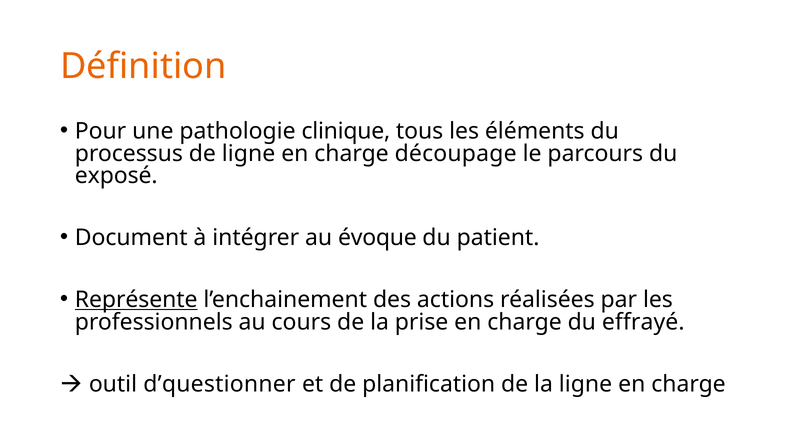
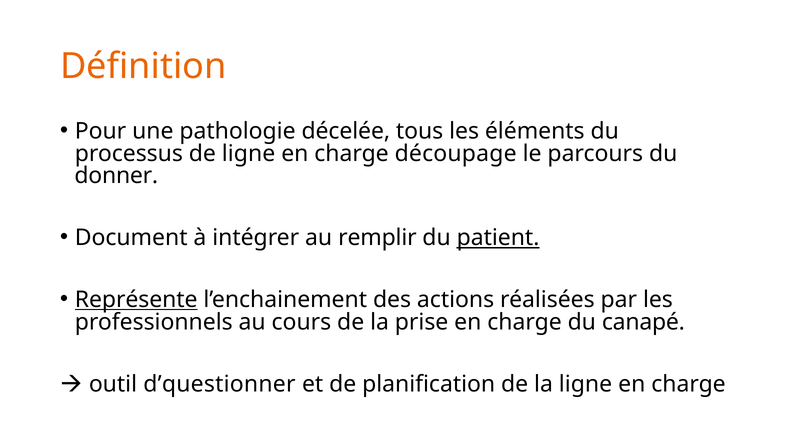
clinique: clinique -> décelée (346, 131)
exposé: exposé -> donner (116, 176)
évoque: évoque -> remplir (377, 238)
patient underline: none -> present (498, 238)
effrayé: effrayé -> canapé (643, 322)
